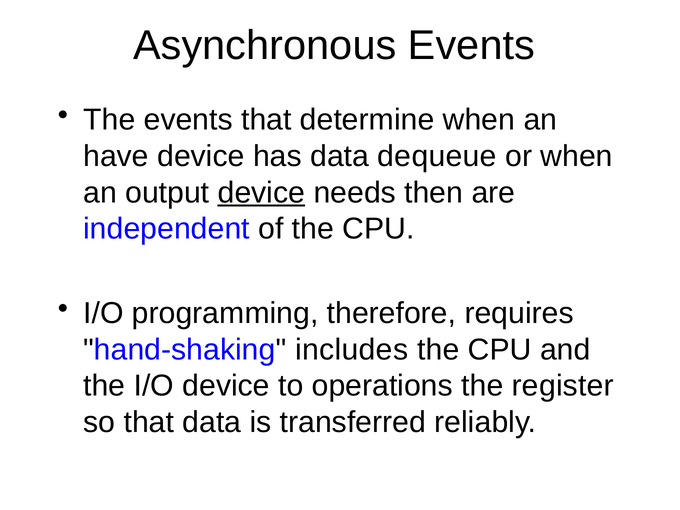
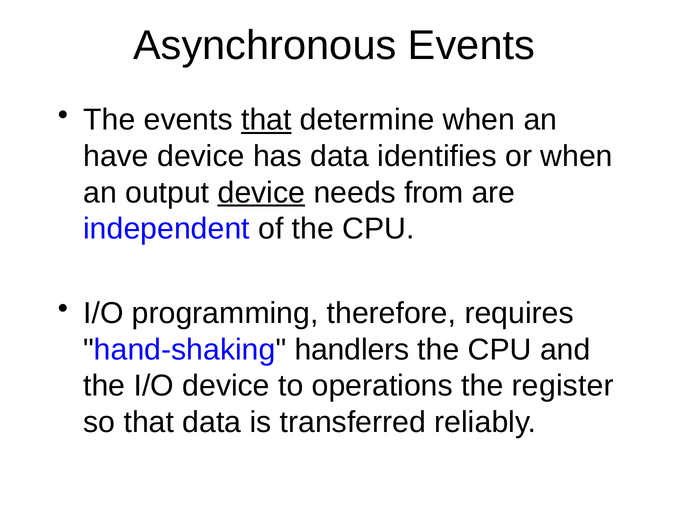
that underline: none -> present (266, 120)
dequeue: dequeue -> identifies (437, 156)
then: then -> from (434, 193)
includes: includes -> handlers (352, 350)
